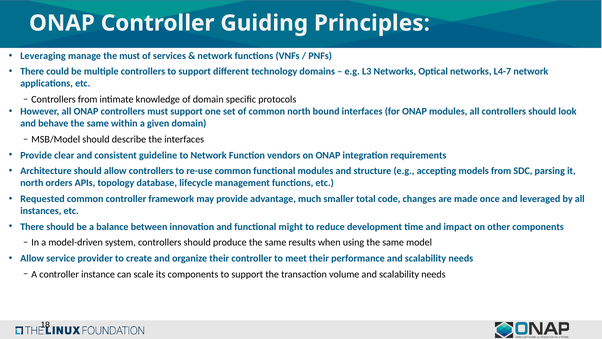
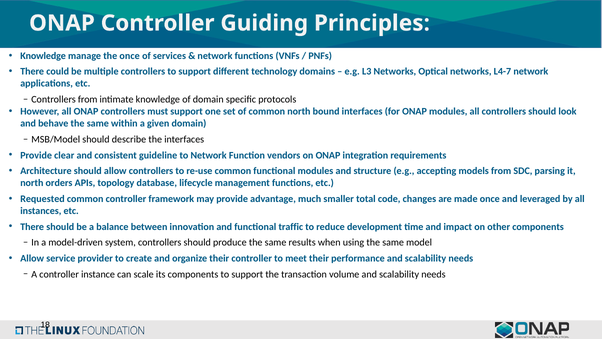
Leveraging: Leveraging -> Knowledge (43, 56)
the must: must -> once (130, 56)
might: might -> traffic (291, 227)
